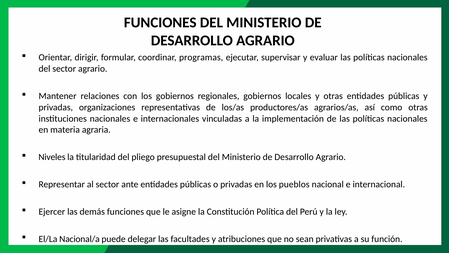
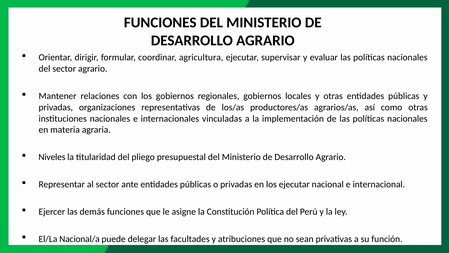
programas: programas -> agricultura (201, 57)
los pueblos: pueblos -> ejecutar (294, 184)
